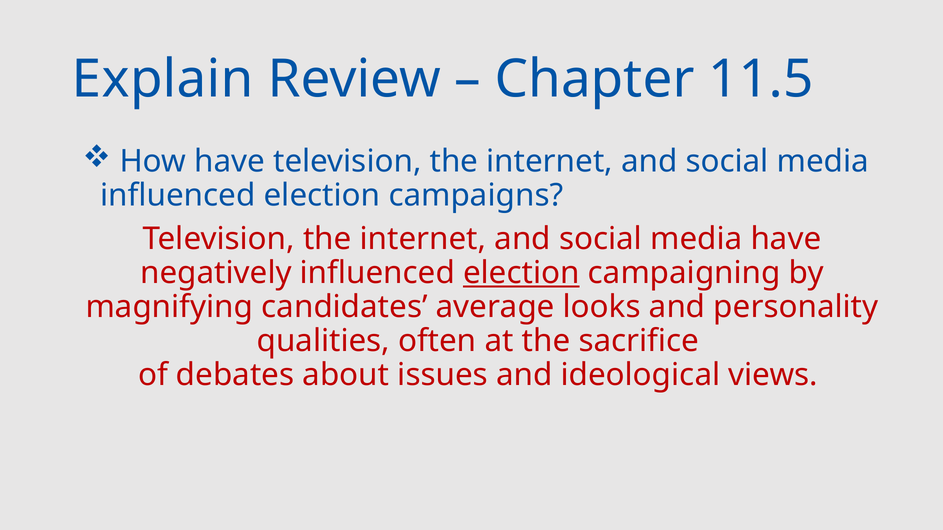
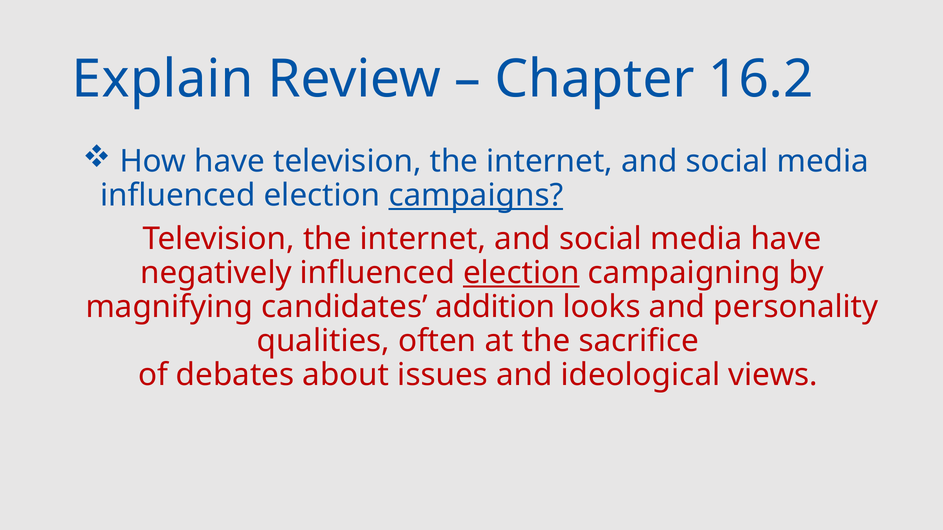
11.5: 11.5 -> 16.2 (761, 79)
campaigns underline: none -> present (476, 196)
average: average -> addition (495, 307)
